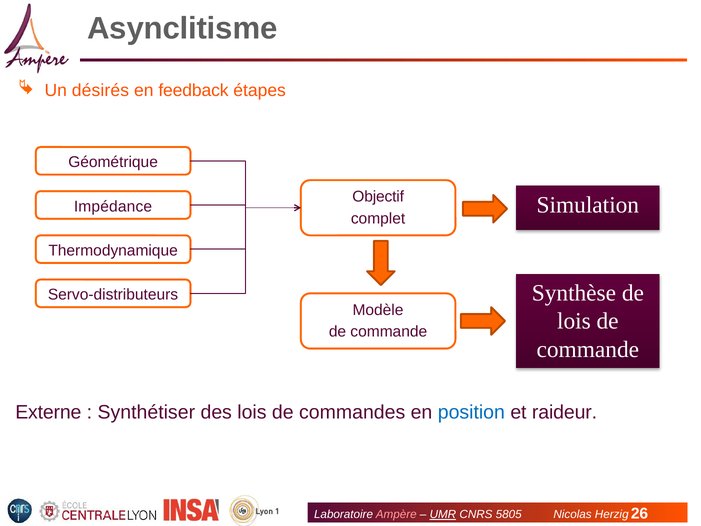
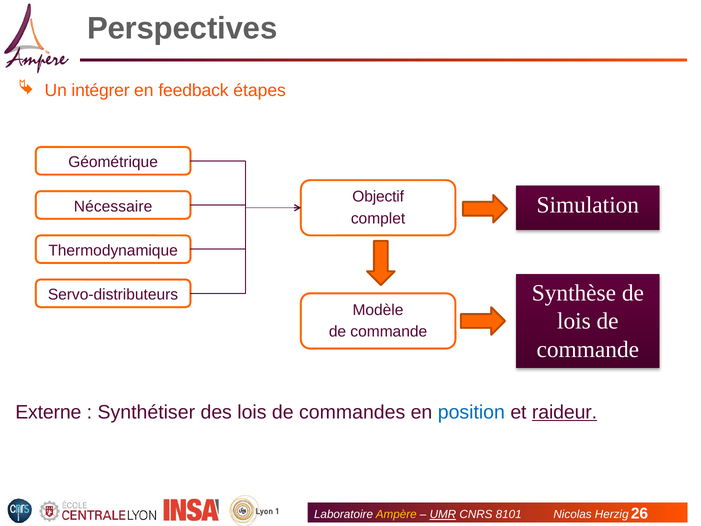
Asynclitisme: Asynclitisme -> Perspectives (182, 29)
désirés: désirés -> intégrer (101, 90)
Impédance: Impédance -> Nécessaire (113, 206)
raideur underline: none -> present (565, 412)
Ampère colour: pink -> yellow (396, 514)
5805: 5805 -> 8101 (509, 514)
